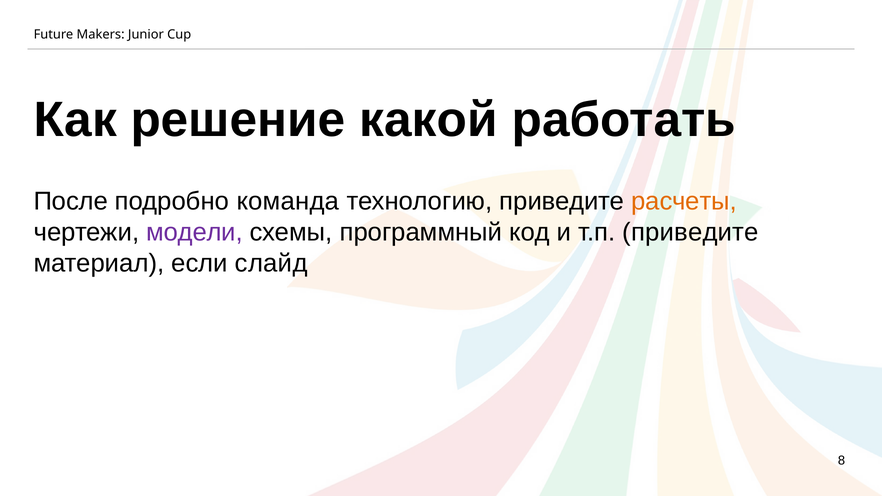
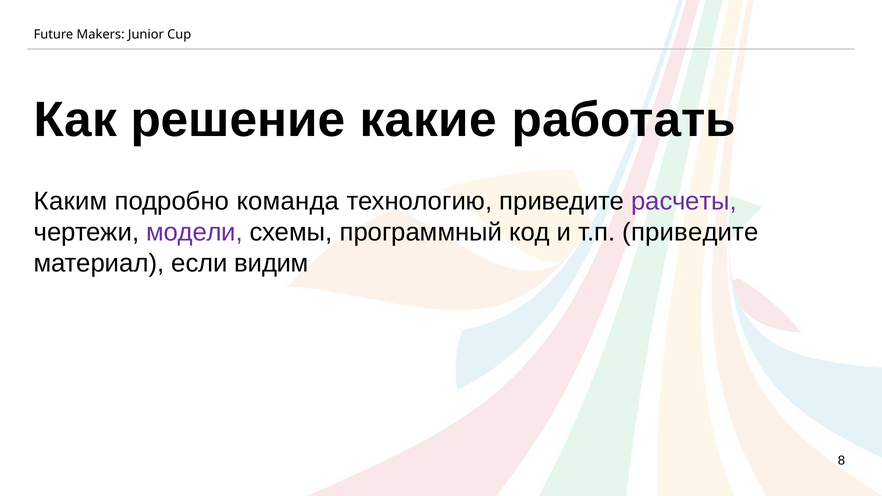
какой: какой -> какие (428, 120)
После: После -> Каким (71, 201)
расчеты colour: orange -> purple (684, 201)
слайд: слайд -> видим (272, 263)
